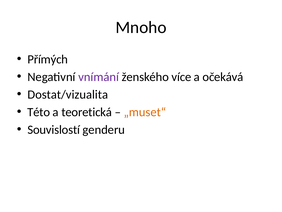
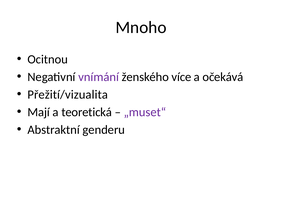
Přímých: Přímých -> Ocitnou (48, 59)
Dostat/vizualita: Dostat/vizualita -> Přežití/vizualita (68, 94)
Této: Této -> Mají (39, 112)
„muset“ colour: orange -> purple (145, 112)
Souvislostí: Souvislostí -> Abstraktní (54, 129)
